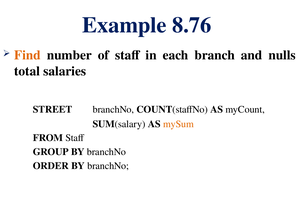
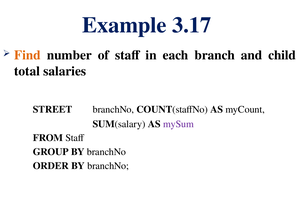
8.76: 8.76 -> 3.17 (192, 25)
nulls: nulls -> child (282, 55)
mySum colour: orange -> purple (178, 124)
